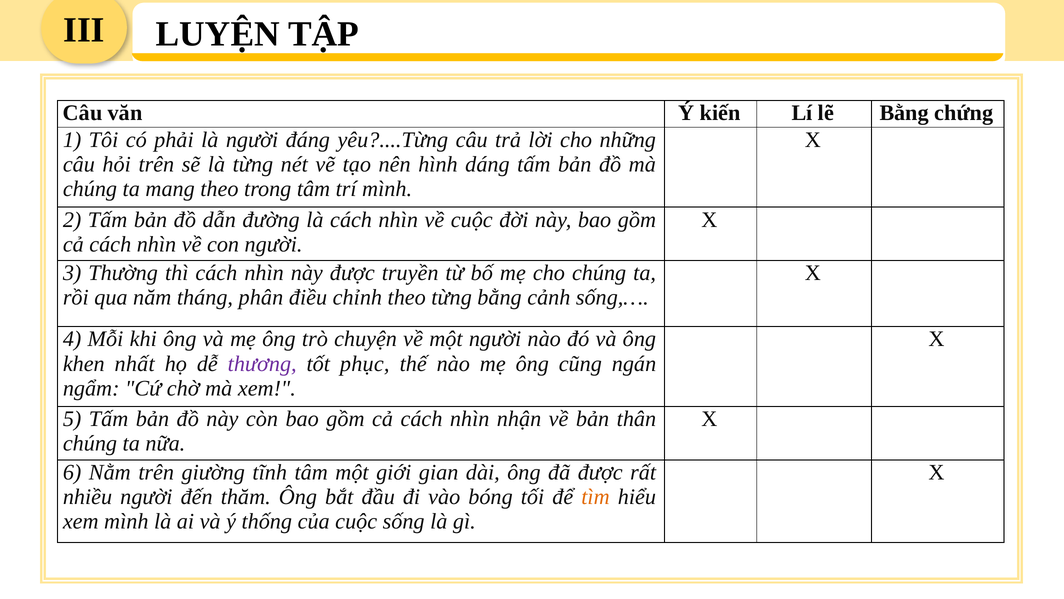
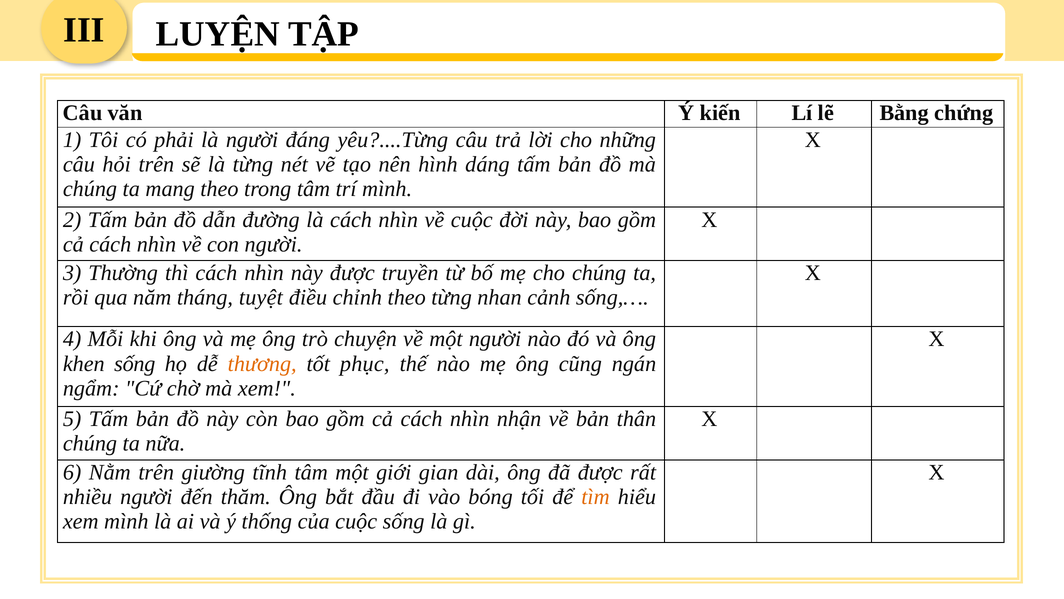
phân: phân -> tuyệt (261, 297)
từng bằng: bằng -> nhan (500, 297)
khen nhất: nhất -> sống (135, 363)
thương colour: purple -> orange (262, 363)
